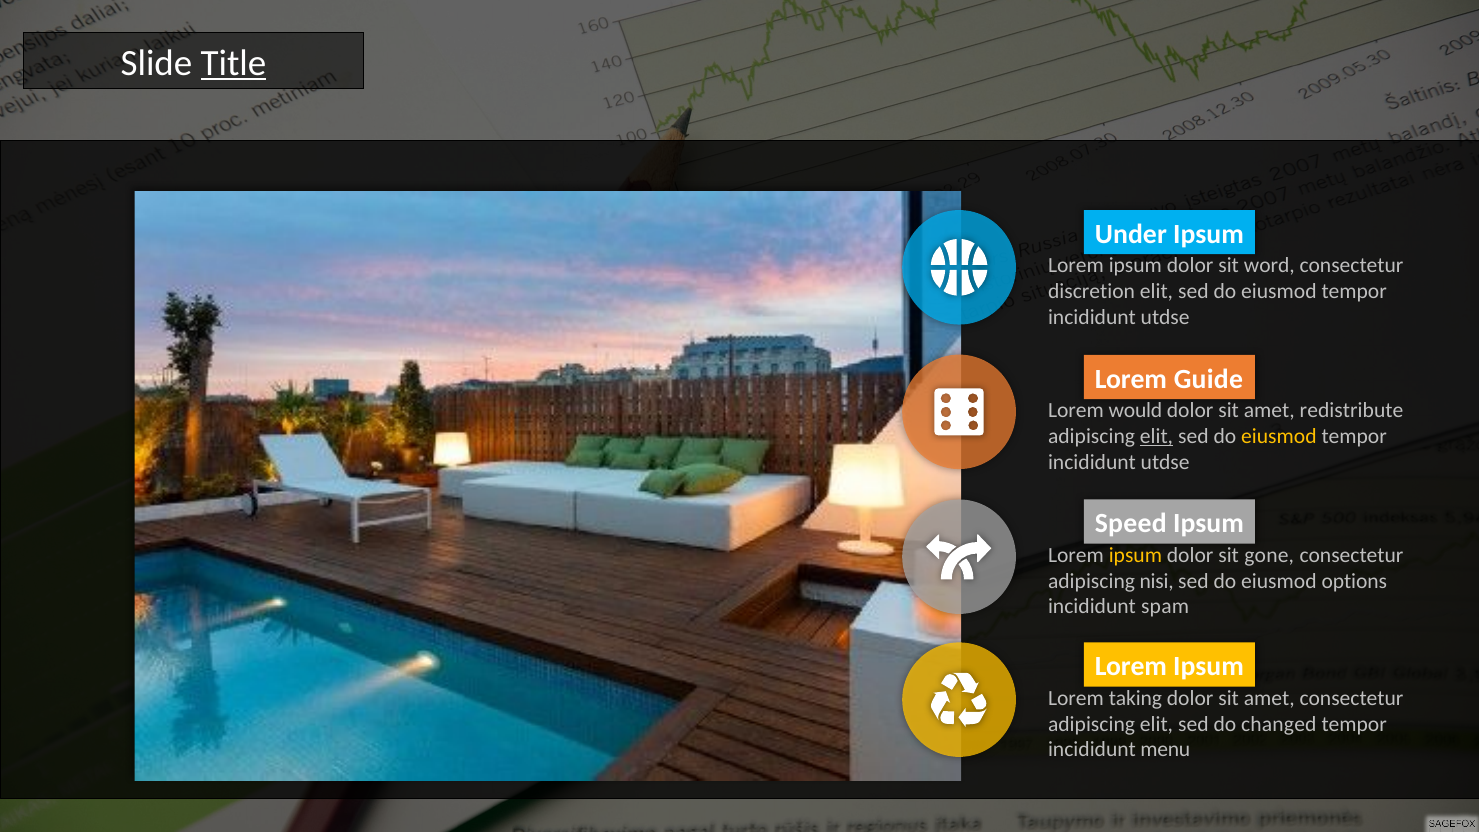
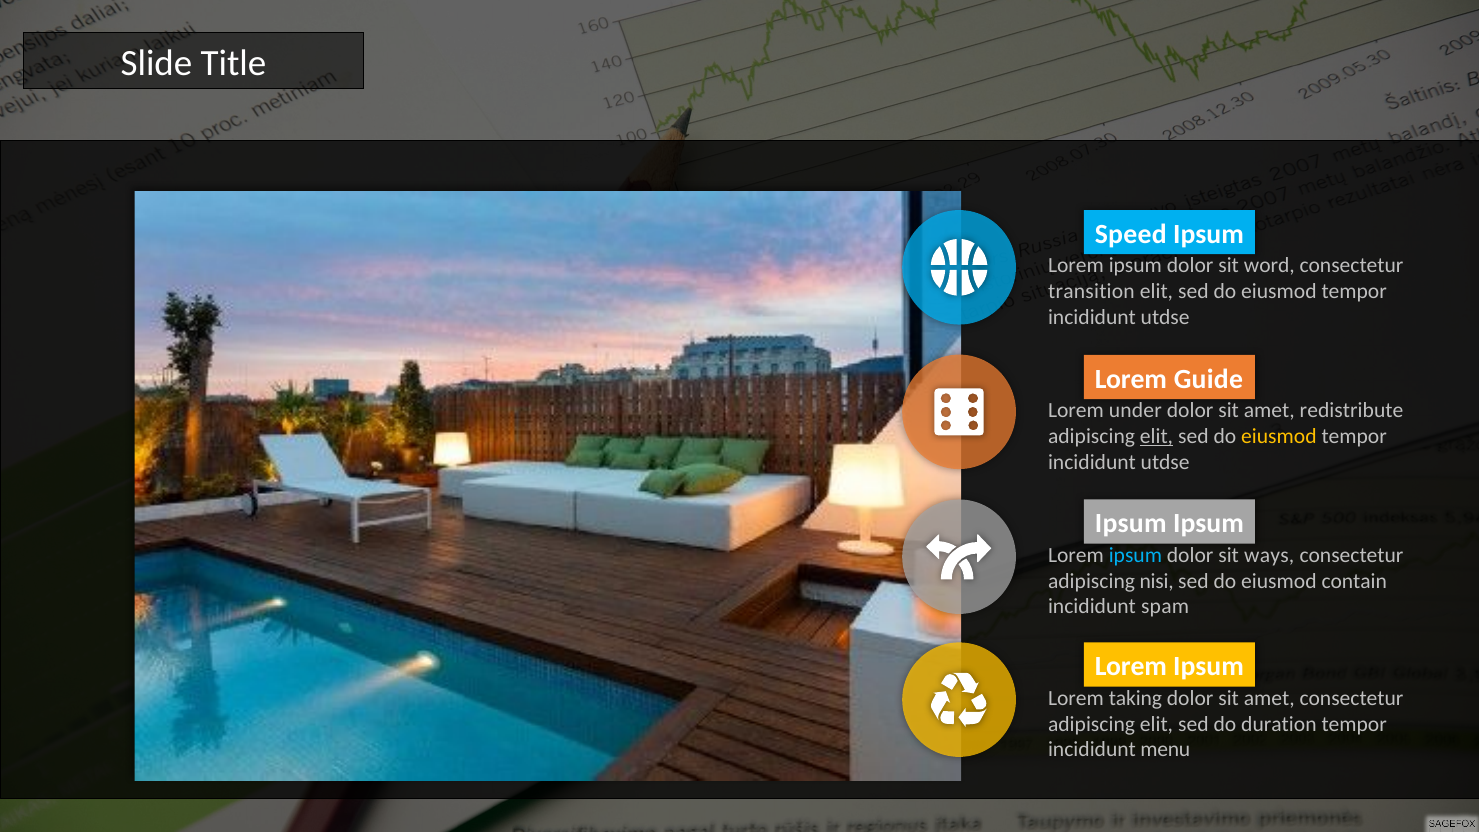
Title underline: present -> none (233, 63)
Under: Under -> Speed (1131, 234)
discretion: discretion -> transition (1091, 292)
would: would -> under (1135, 411)
Speed: Speed -> Ipsum (1131, 523)
ipsum colour: yellow -> light blue (1135, 555)
gone: gone -> ways (1269, 555)
options: options -> contain (1354, 581)
changed: changed -> duration (1279, 724)
